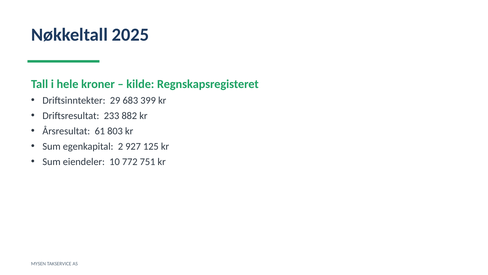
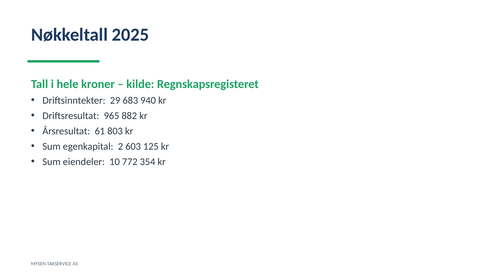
399: 399 -> 940 (148, 100)
233: 233 -> 965 (112, 116)
927: 927 -> 603 (133, 146)
751: 751 -> 354 (148, 161)
